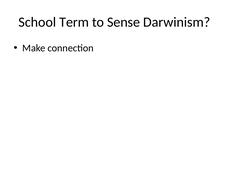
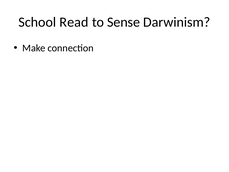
Term: Term -> Read (74, 22)
